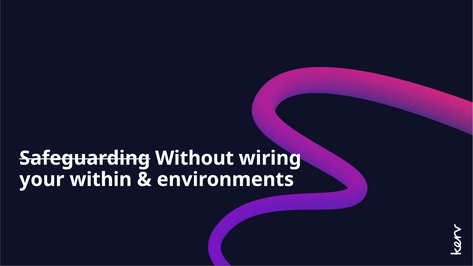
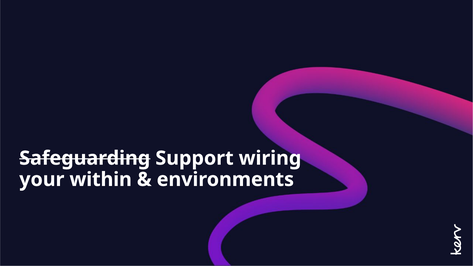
Without: Without -> Support (194, 158)
